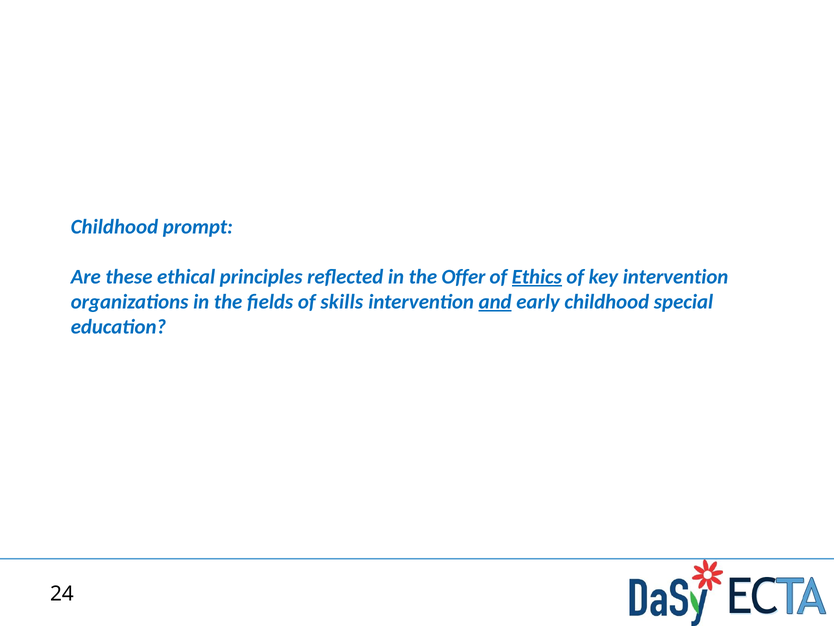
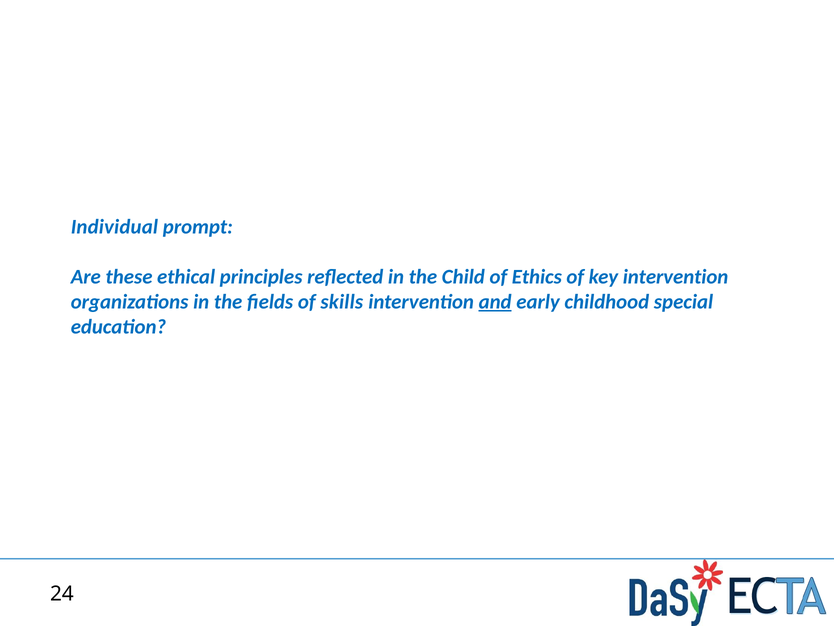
Childhood: Childhood -> Individual (114, 227)
Offer: Offer -> Child (463, 277)
Ethics underline: present -> none (537, 277)
